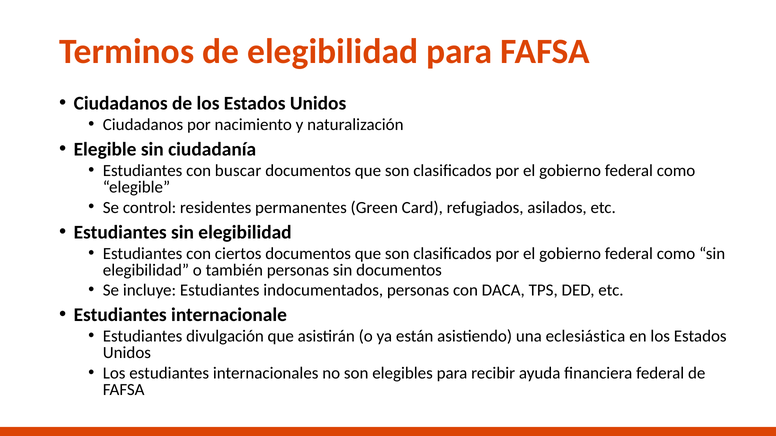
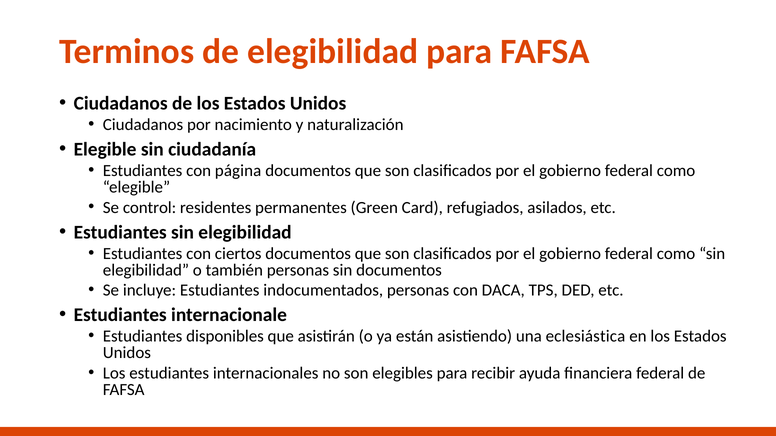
buscar: buscar -> página (238, 171)
divulgación: divulgación -> disponibles (225, 337)
